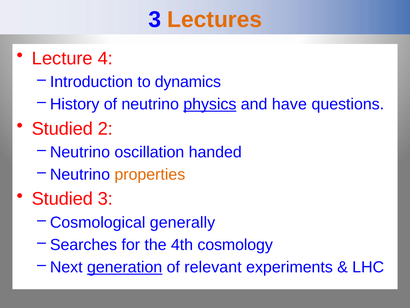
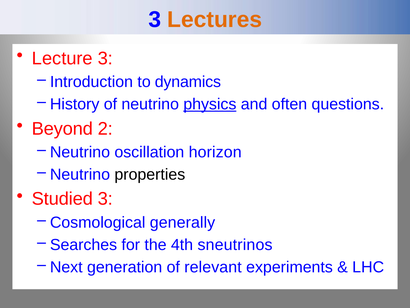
Lecture 4: 4 -> 3 (105, 58)
have: have -> often (289, 104)
Studied: Studied -> Beyond (62, 128)
handed: handed -> horizon (215, 152)
properties colour: orange -> black (150, 174)
cosmology: cosmology -> sneutrinos (235, 245)
generation underline: present -> none (125, 267)
